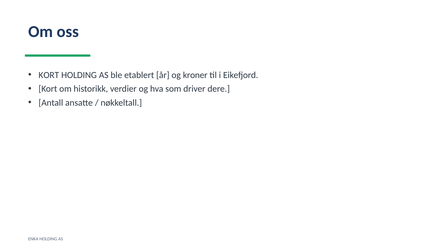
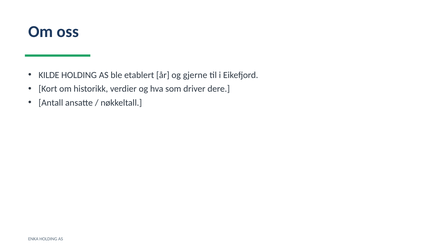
KORT: KORT -> KILDE (49, 75)
kroner: kroner -> gjerne (195, 75)
